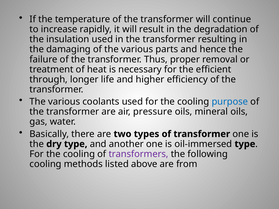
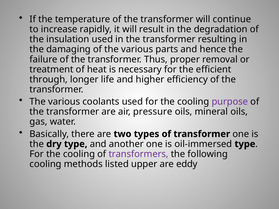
purpose colour: blue -> purple (230, 102)
above: above -> upper (144, 164)
from: from -> eddy (187, 164)
